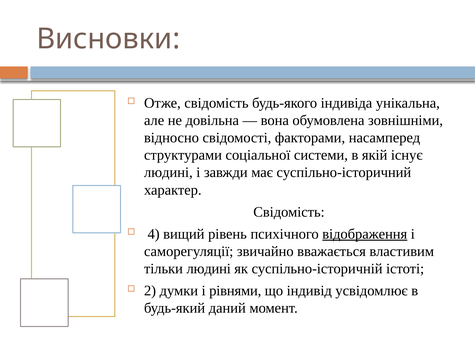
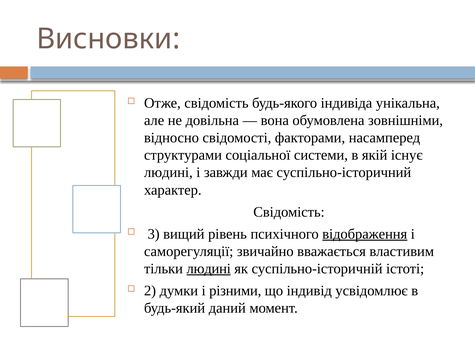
4: 4 -> 3 (154, 234)
людині underline: none -> present (209, 269)
рівнями: рівнями -> різними (235, 291)
